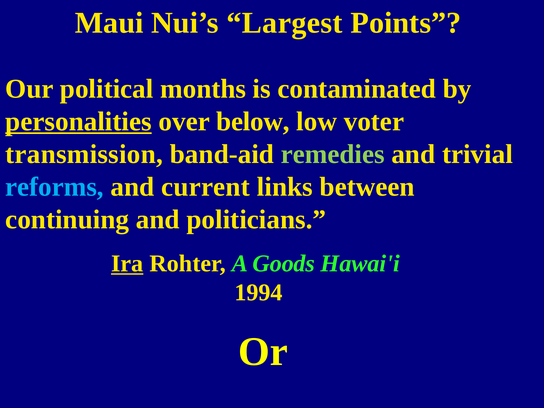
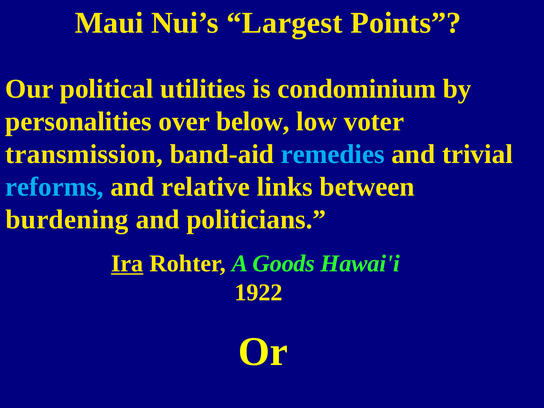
months: months -> utilities (203, 89)
contaminated: contaminated -> condominium (357, 89)
personalities underline: present -> none (79, 122)
remedies colour: light green -> light blue (333, 154)
current: current -> relative (206, 187)
continuing: continuing -> burdening (67, 219)
1994: 1994 -> 1922 (259, 293)
